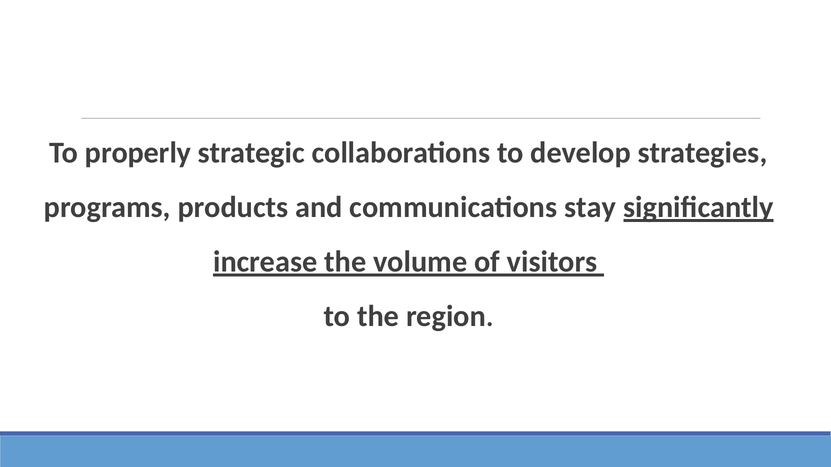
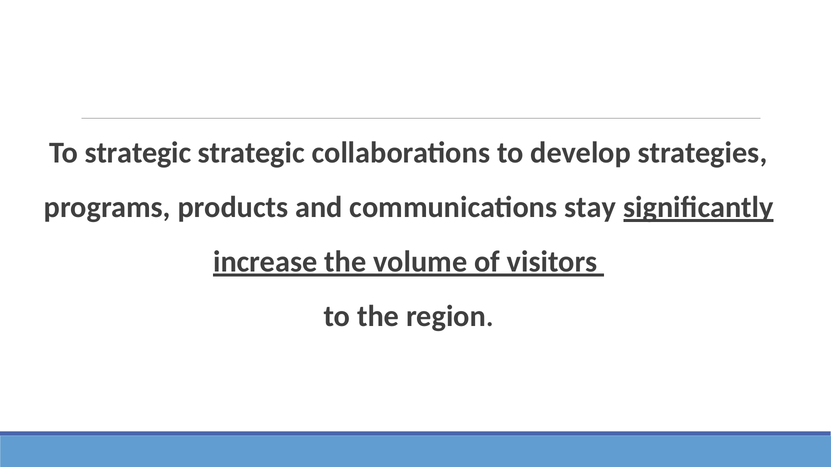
To properly: properly -> strategic (138, 153)
